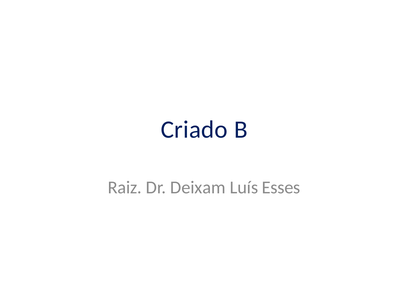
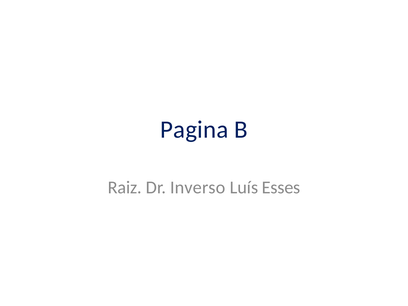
Criado: Criado -> Pagina (194, 130)
Deixam: Deixam -> Inverso (198, 188)
